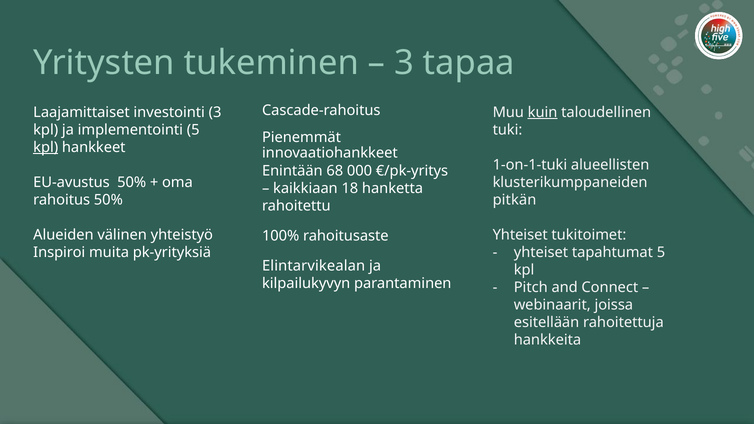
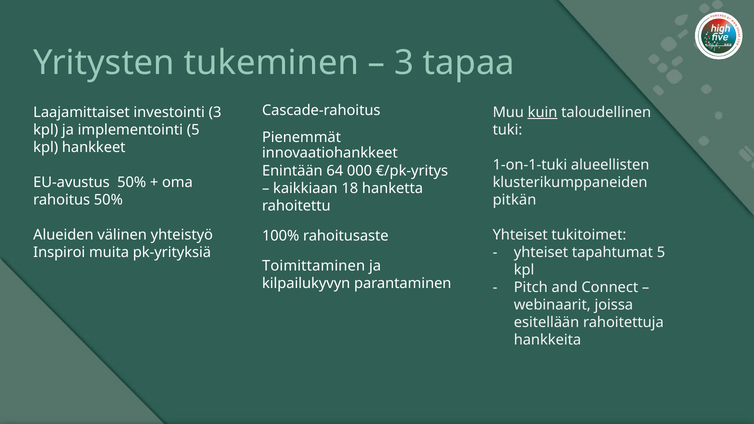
kpl underline: present -> none (46, 147)
68: 68 -> 64 (335, 171)
Elintarvikealan: Elintarvikealan -> Toimittaminen (314, 266)
